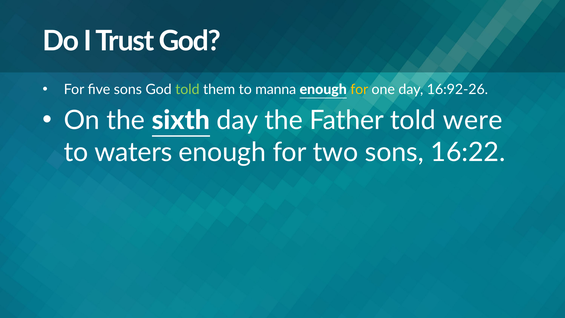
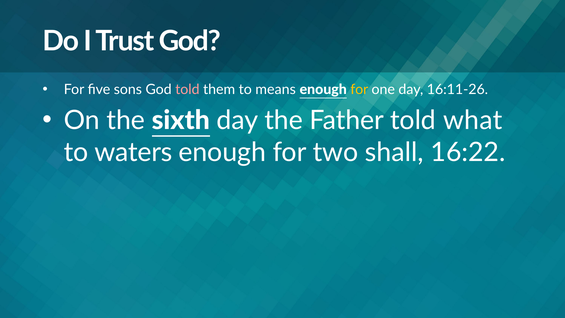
told colour: light green -> pink (187, 90)
manna: manna -> means (276, 90)
16:92-26: 16:92-26 -> 16:11-26 (457, 90)
were: were -> what (473, 120)
two sons: sons -> shall (394, 152)
